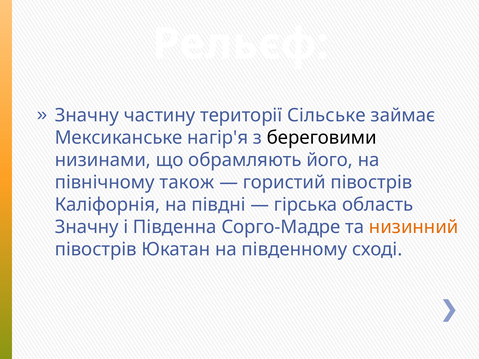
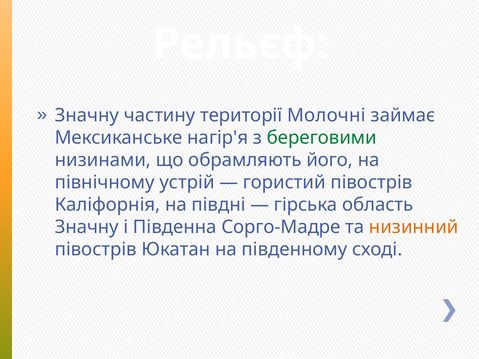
Сільське: Сільське -> Молочні (326, 115)
береговими colour: black -> green (322, 138)
також: також -> устрій (187, 182)
